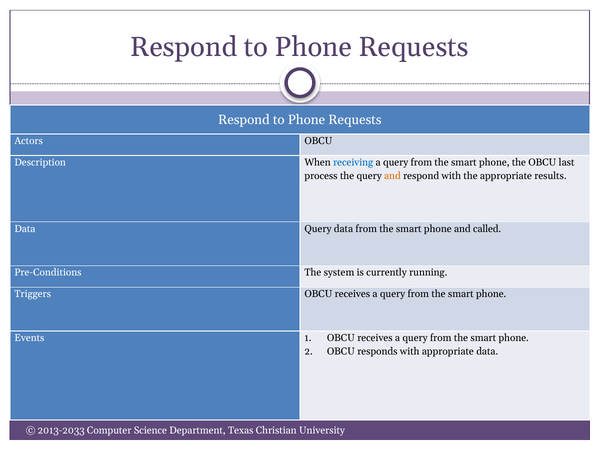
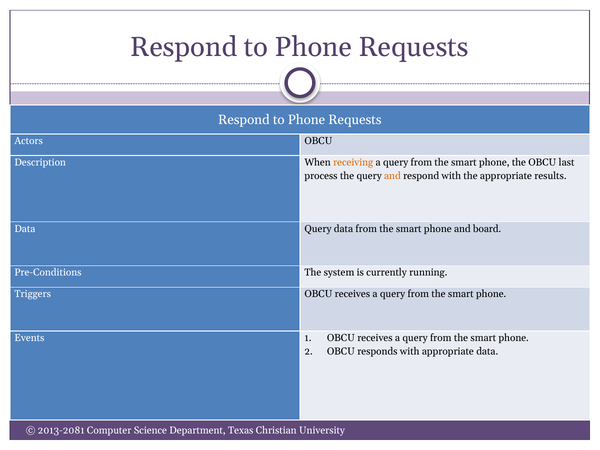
receiving colour: blue -> orange (353, 162)
called: called -> board (487, 229)
2013-2033: 2013-2033 -> 2013-2081 (61, 430)
